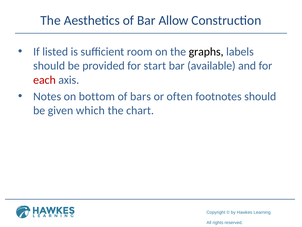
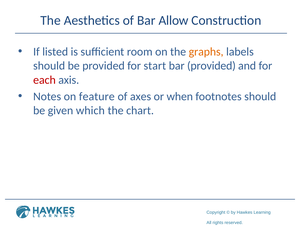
graphs colour: black -> orange (206, 52)
bar available: available -> provided (211, 66)
bottom: bottom -> feature (97, 96)
bars: bars -> axes (141, 96)
often: often -> when (180, 96)
